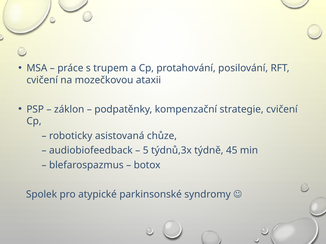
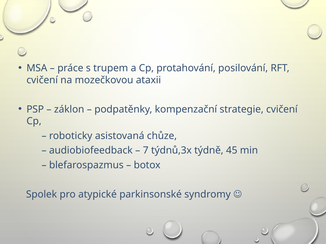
5: 5 -> 7 (146, 151)
